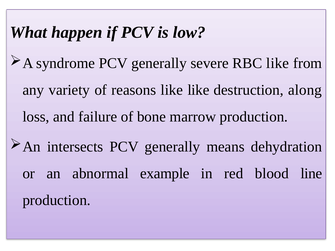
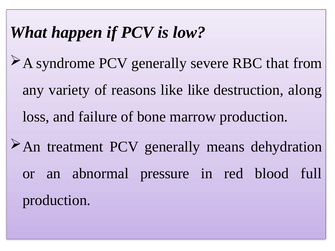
RBC like: like -> that (278, 63)
intersects: intersects -> treatment (75, 147)
example: example -> pressure (165, 174)
line: line -> full (311, 174)
